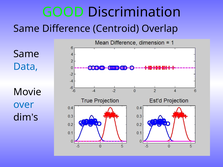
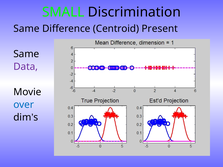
GOOD: GOOD -> SMALL (63, 12)
Overlap: Overlap -> Present (160, 29)
Data colour: blue -> purple (26, 67)
